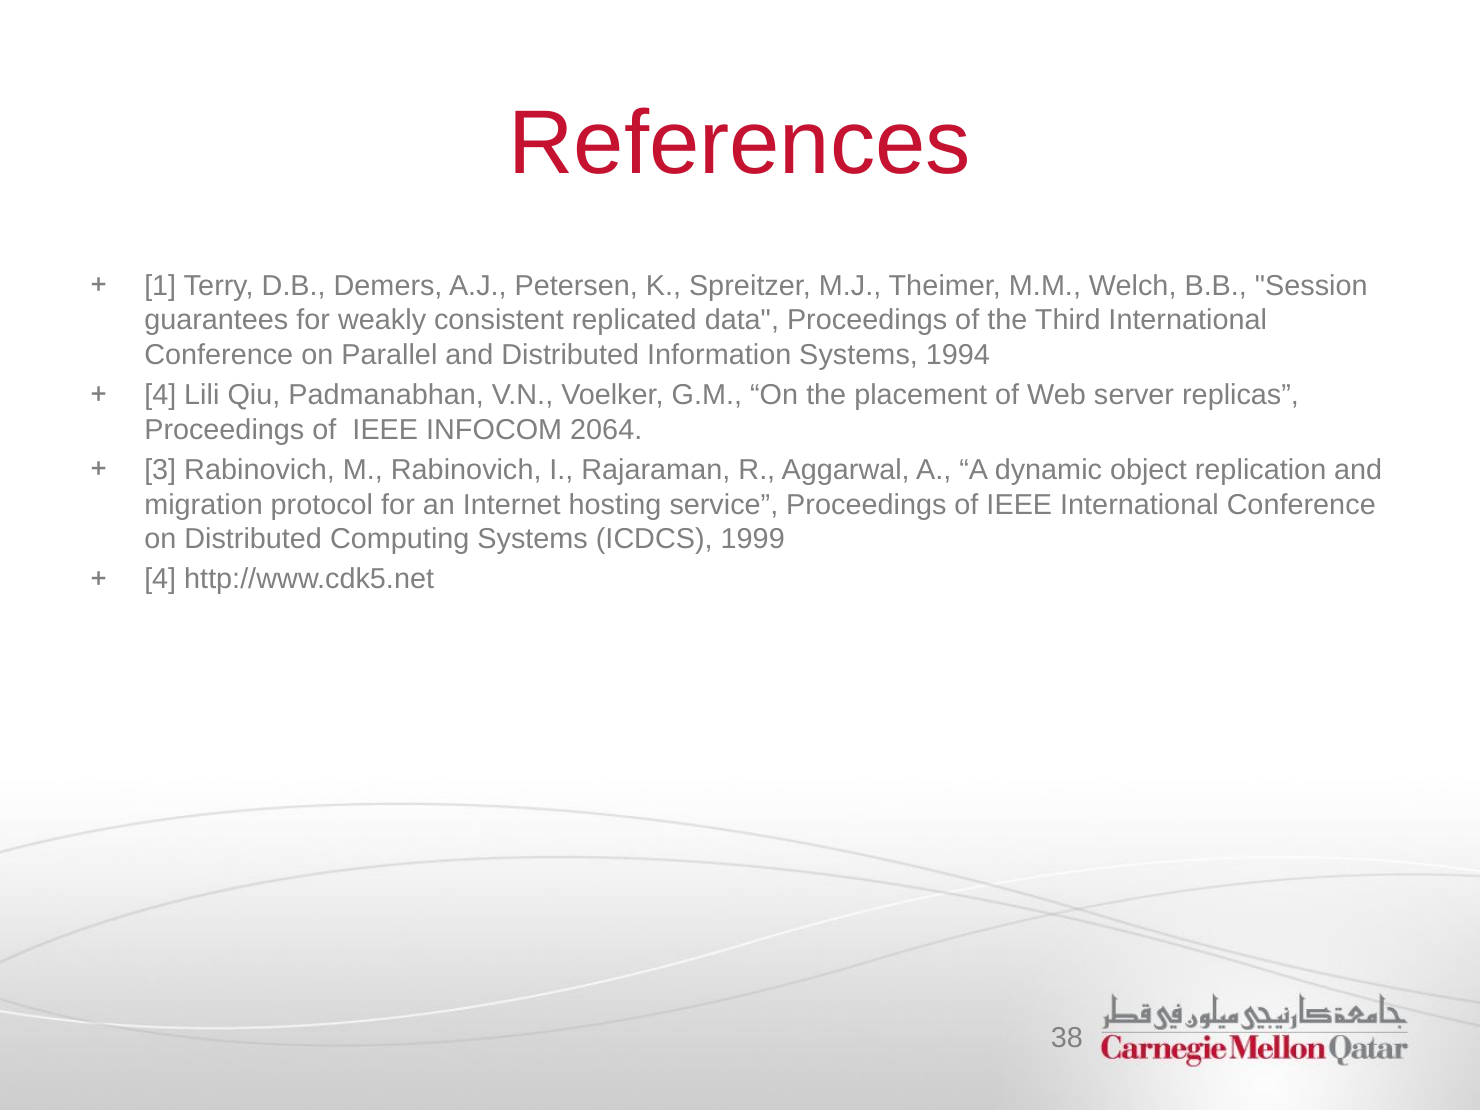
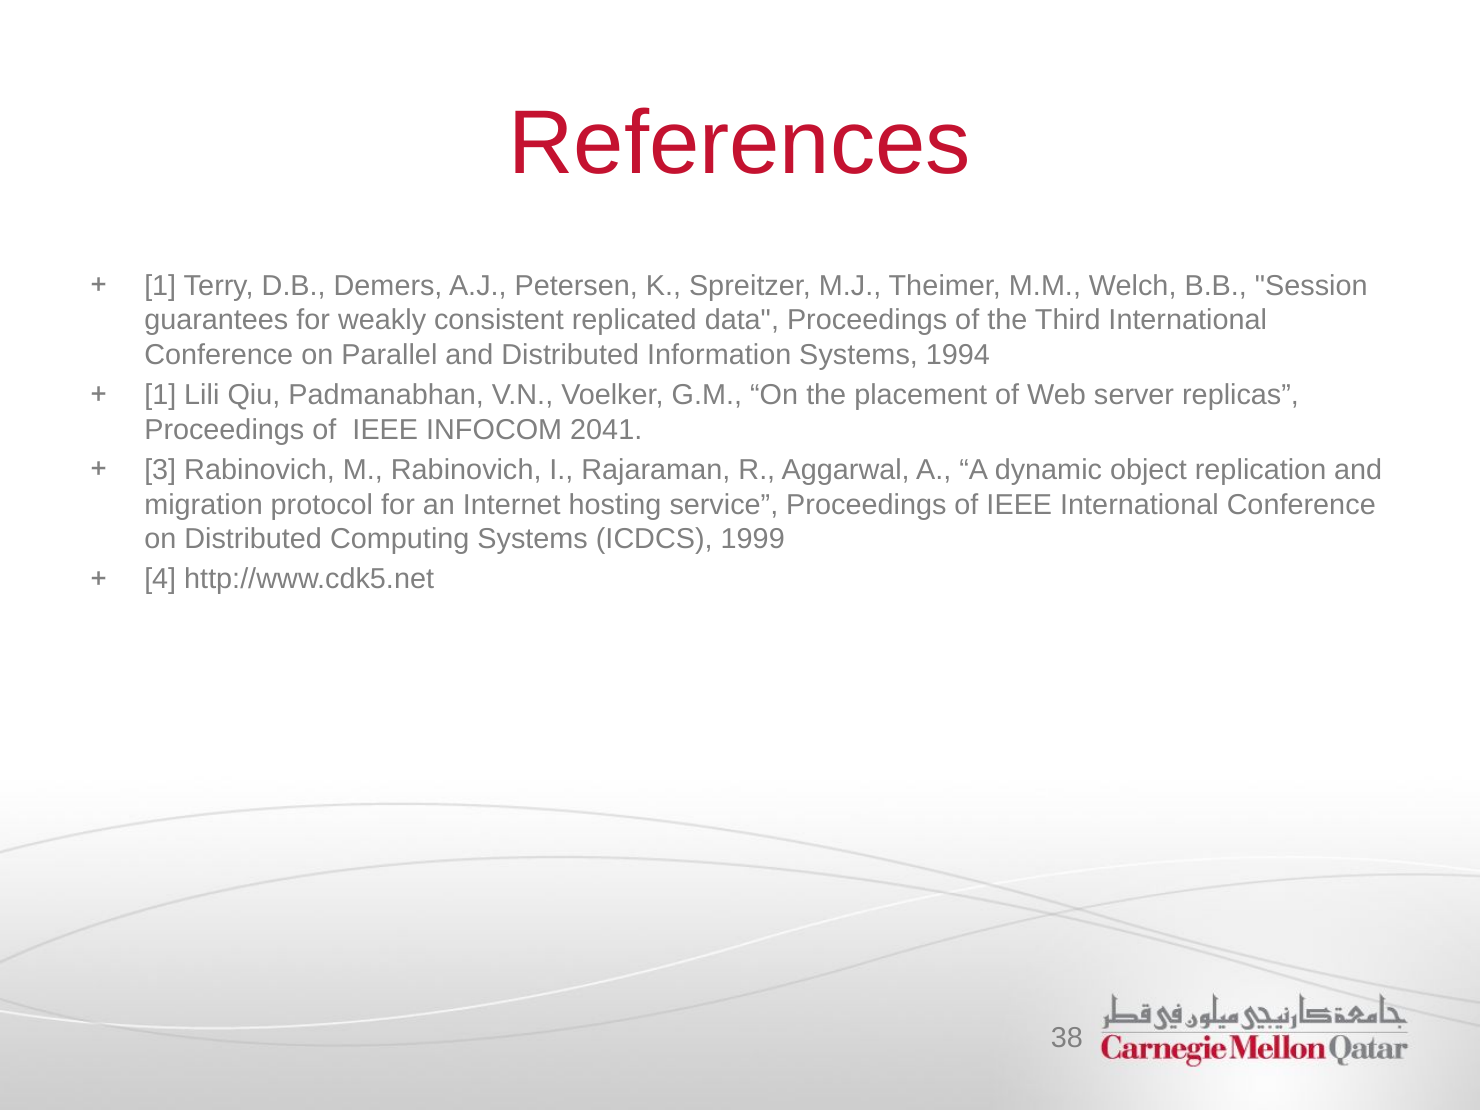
4: 4 -> 1 (160, 395)
2064: 2064 -> 2041 (606, 430)
